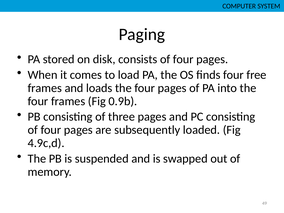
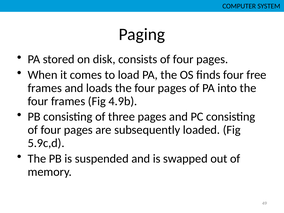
0.9b: 0.9b -> 4.9b (123, 101)
4.9c,d: 4.9c,d -> 5.9c,d (46, 143)
